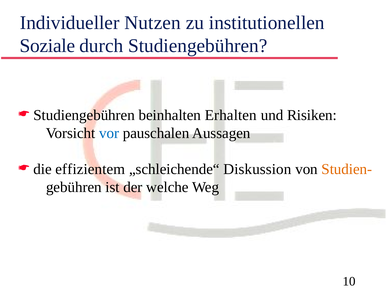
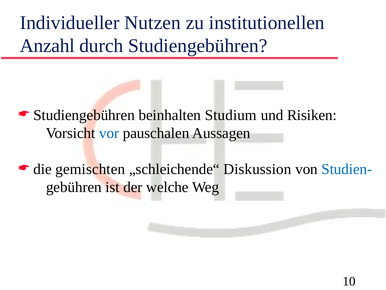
Soziale: Soziale -> Anzahl (47, 46)
Erhalten: Erhalten -> Studium (231, 115)
effizientem: effizientem -> gemischten (90, 169)
Studien- colour: orange -> blue (347, 169)
